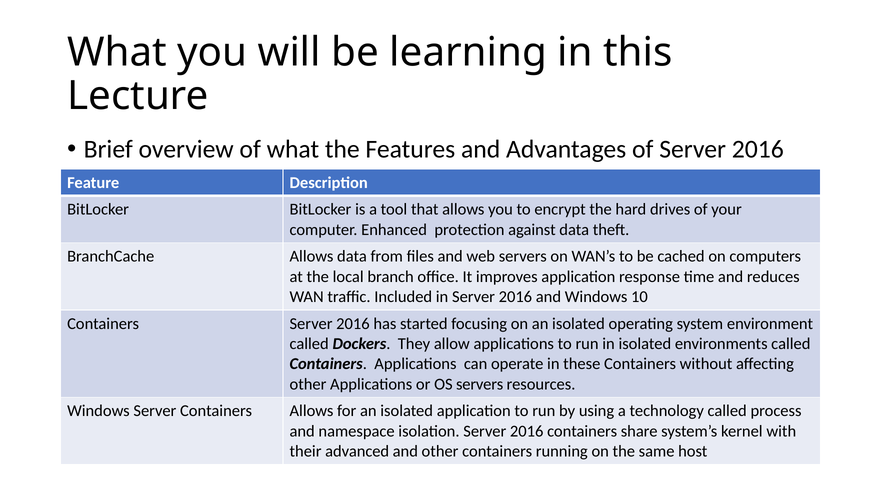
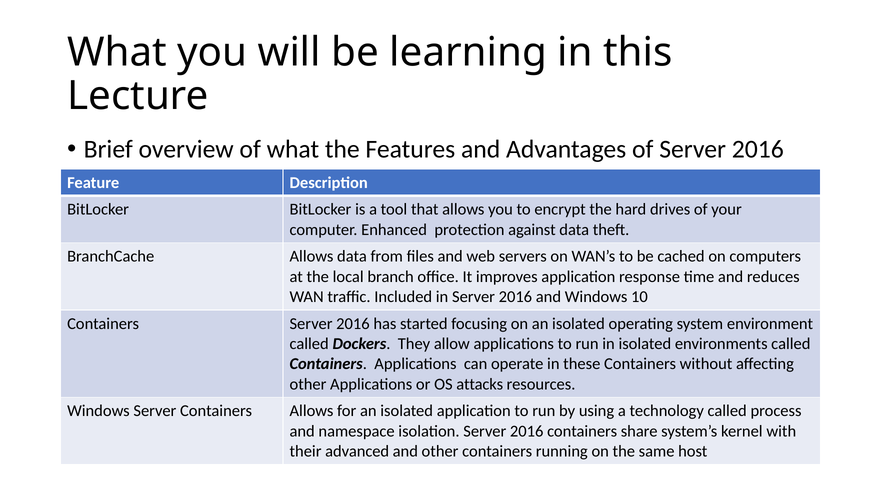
OS servers: servers -> attacks (480, 384)
